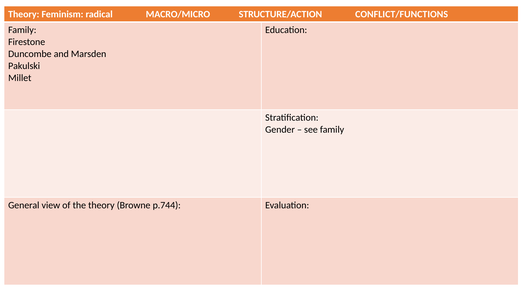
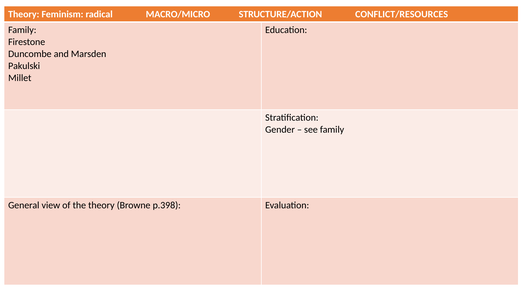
CONFLICT/FUNCTIONS: CONFLICT/FUNCTIONS -> CONFLICT/RESOURCES (402, 14)
p.744: p.744 -> p.398 (167, 206)
